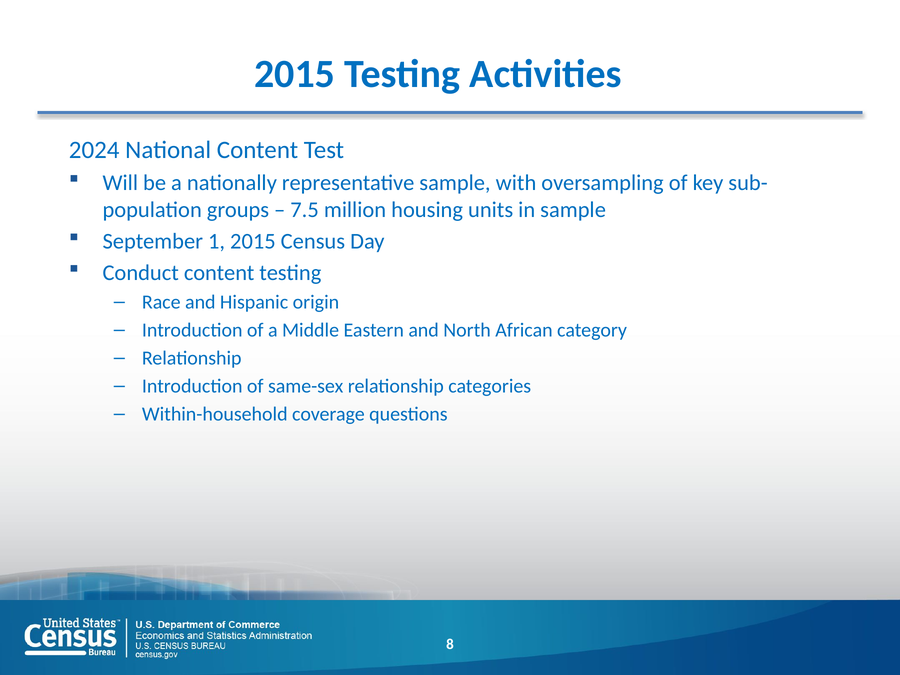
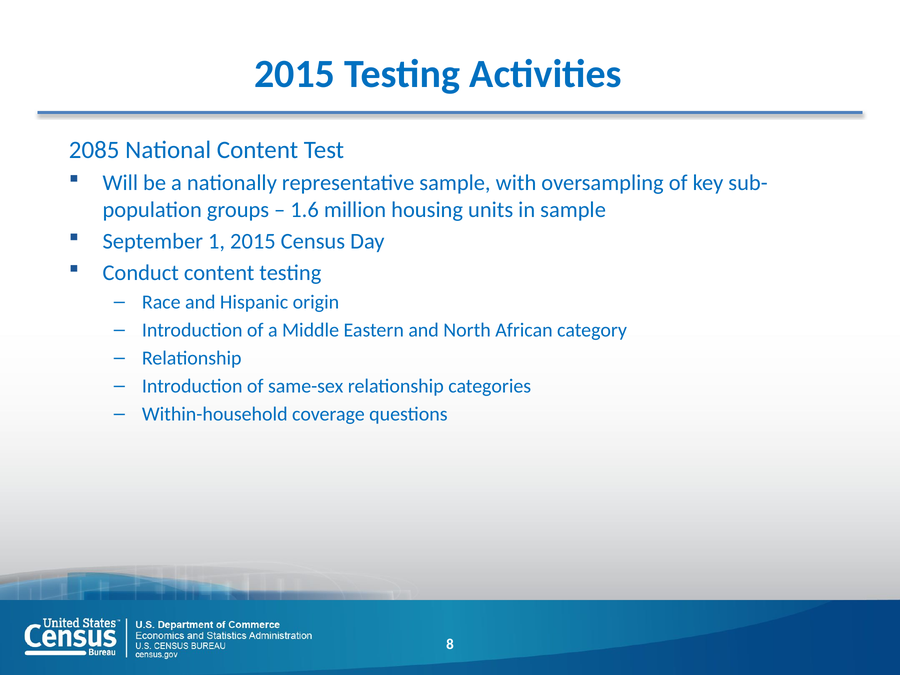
2024: 2024 -> 2085 (94, 150)
7.5: 7.5 -> 1.6 (305, 210)
